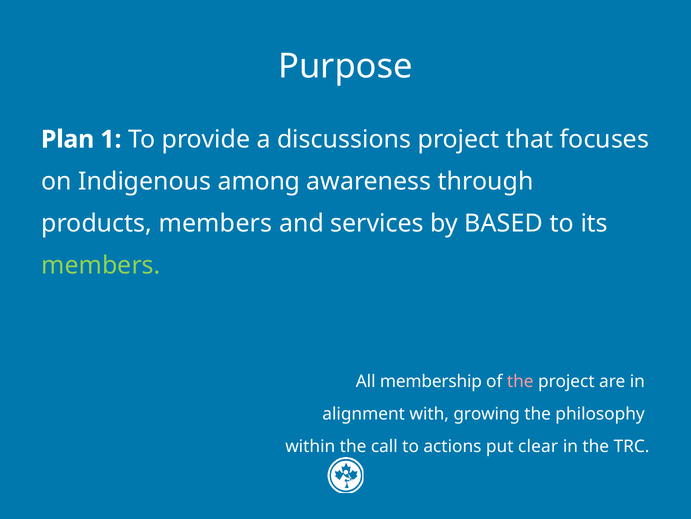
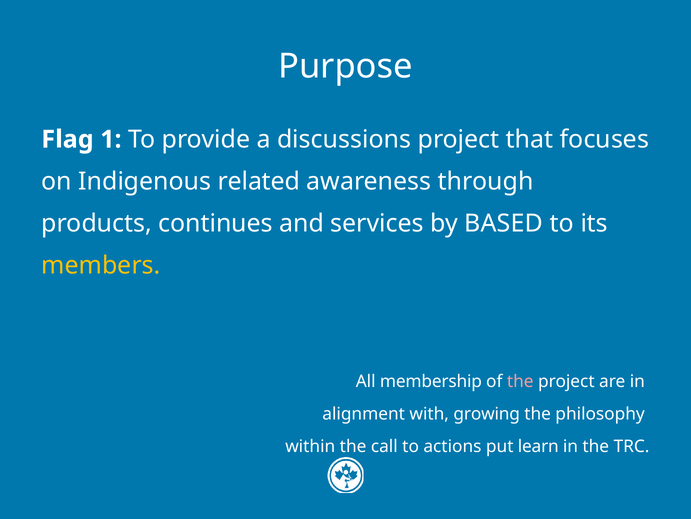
Plan: Plan -> Flag (67, 139)
among: among -> related (259, 181)
products members: members -> continues (216, 223)
members colour: light green -> yellow (101, 265)
clear: clear -> learn (538, 446)
